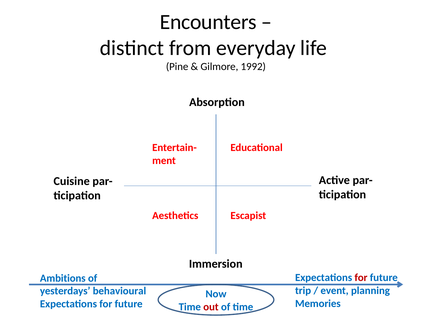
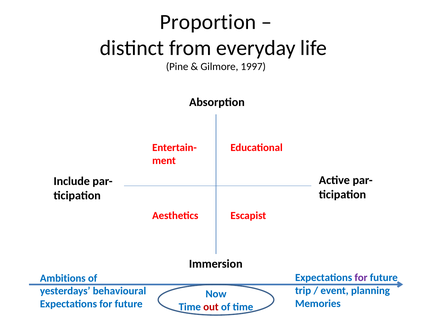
Encounters: Encounters -> Proportion (208, 22)
1992: 1992 -> 1997 (253, 67)
Cuisine: Cuisine -> Include (72, 181)
for colour: red -> purple (361, 278)
